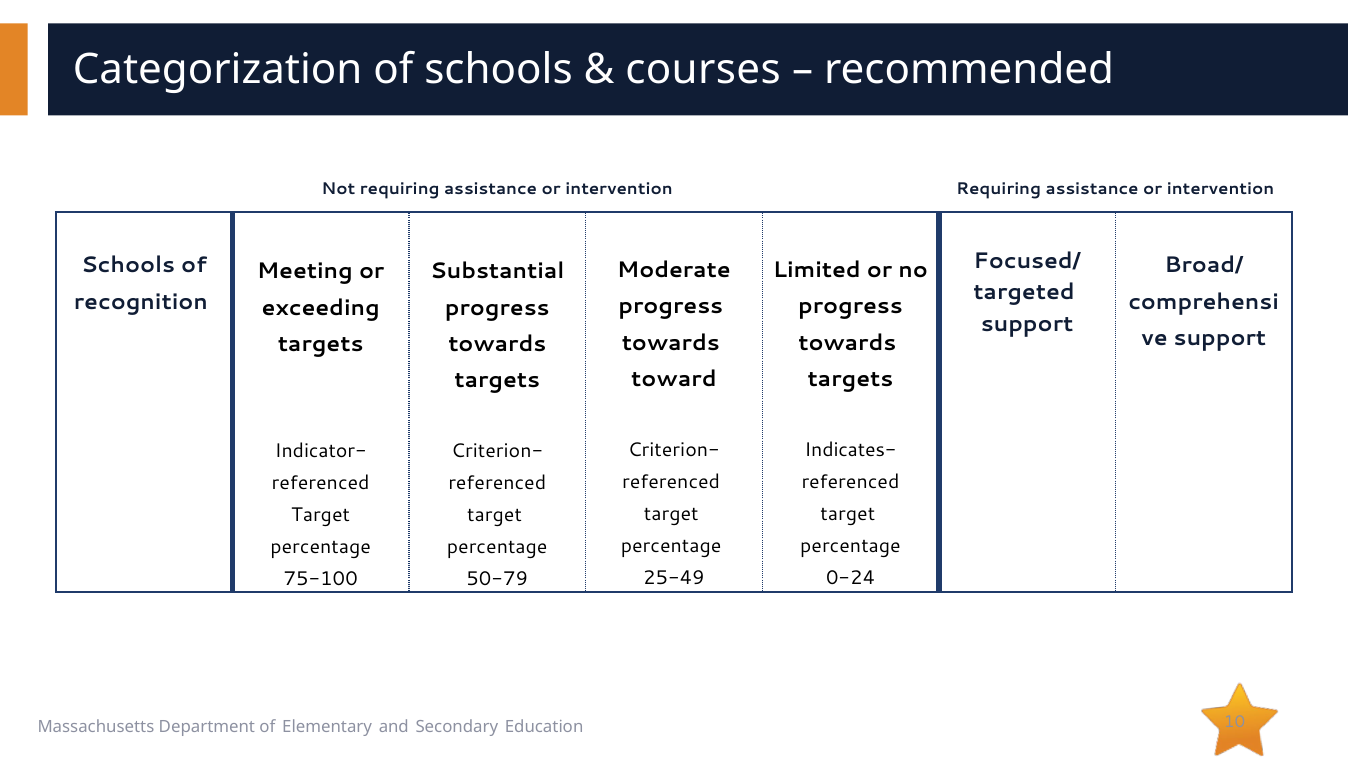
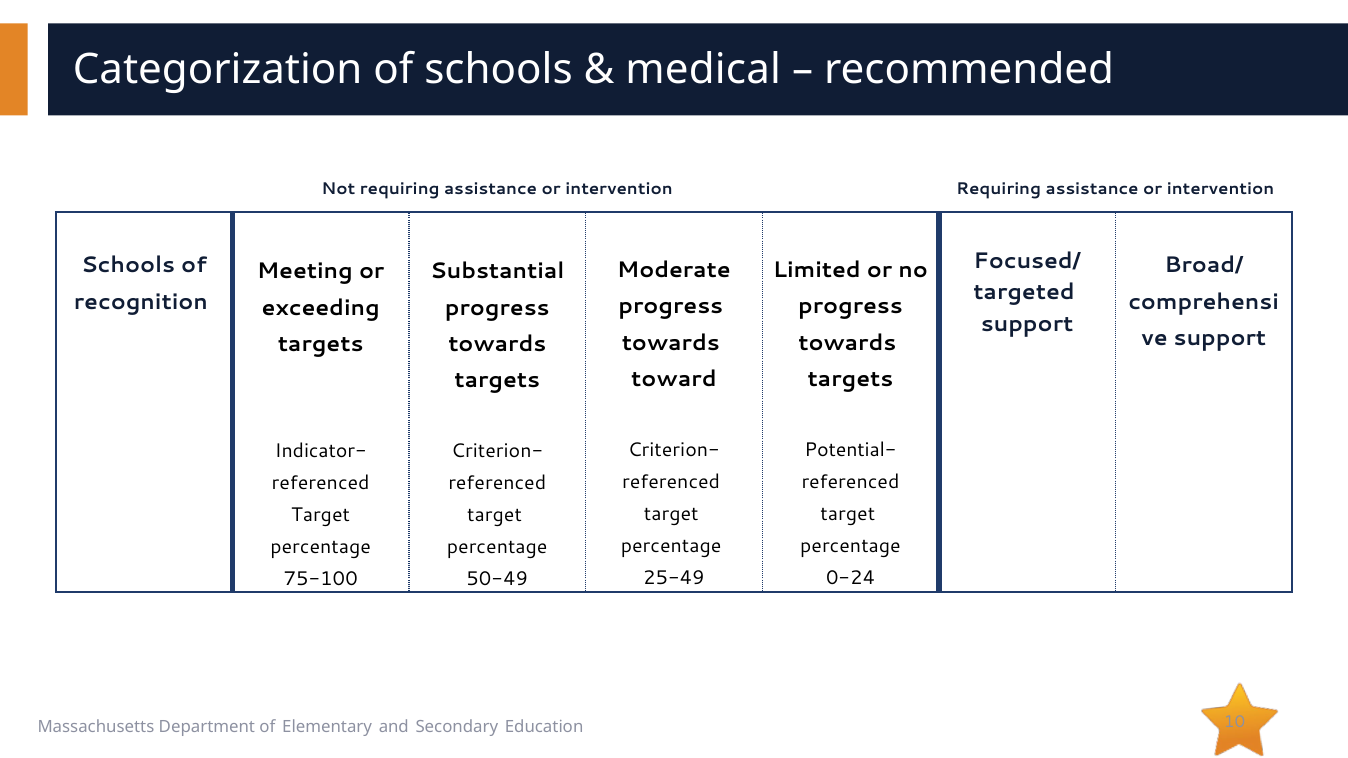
courses: courses -> medical (703, 69)
Indicates-: Indicates- -> Potential- (850, 450)
50-79: 50-79 -> 50-49 (497, 580)
